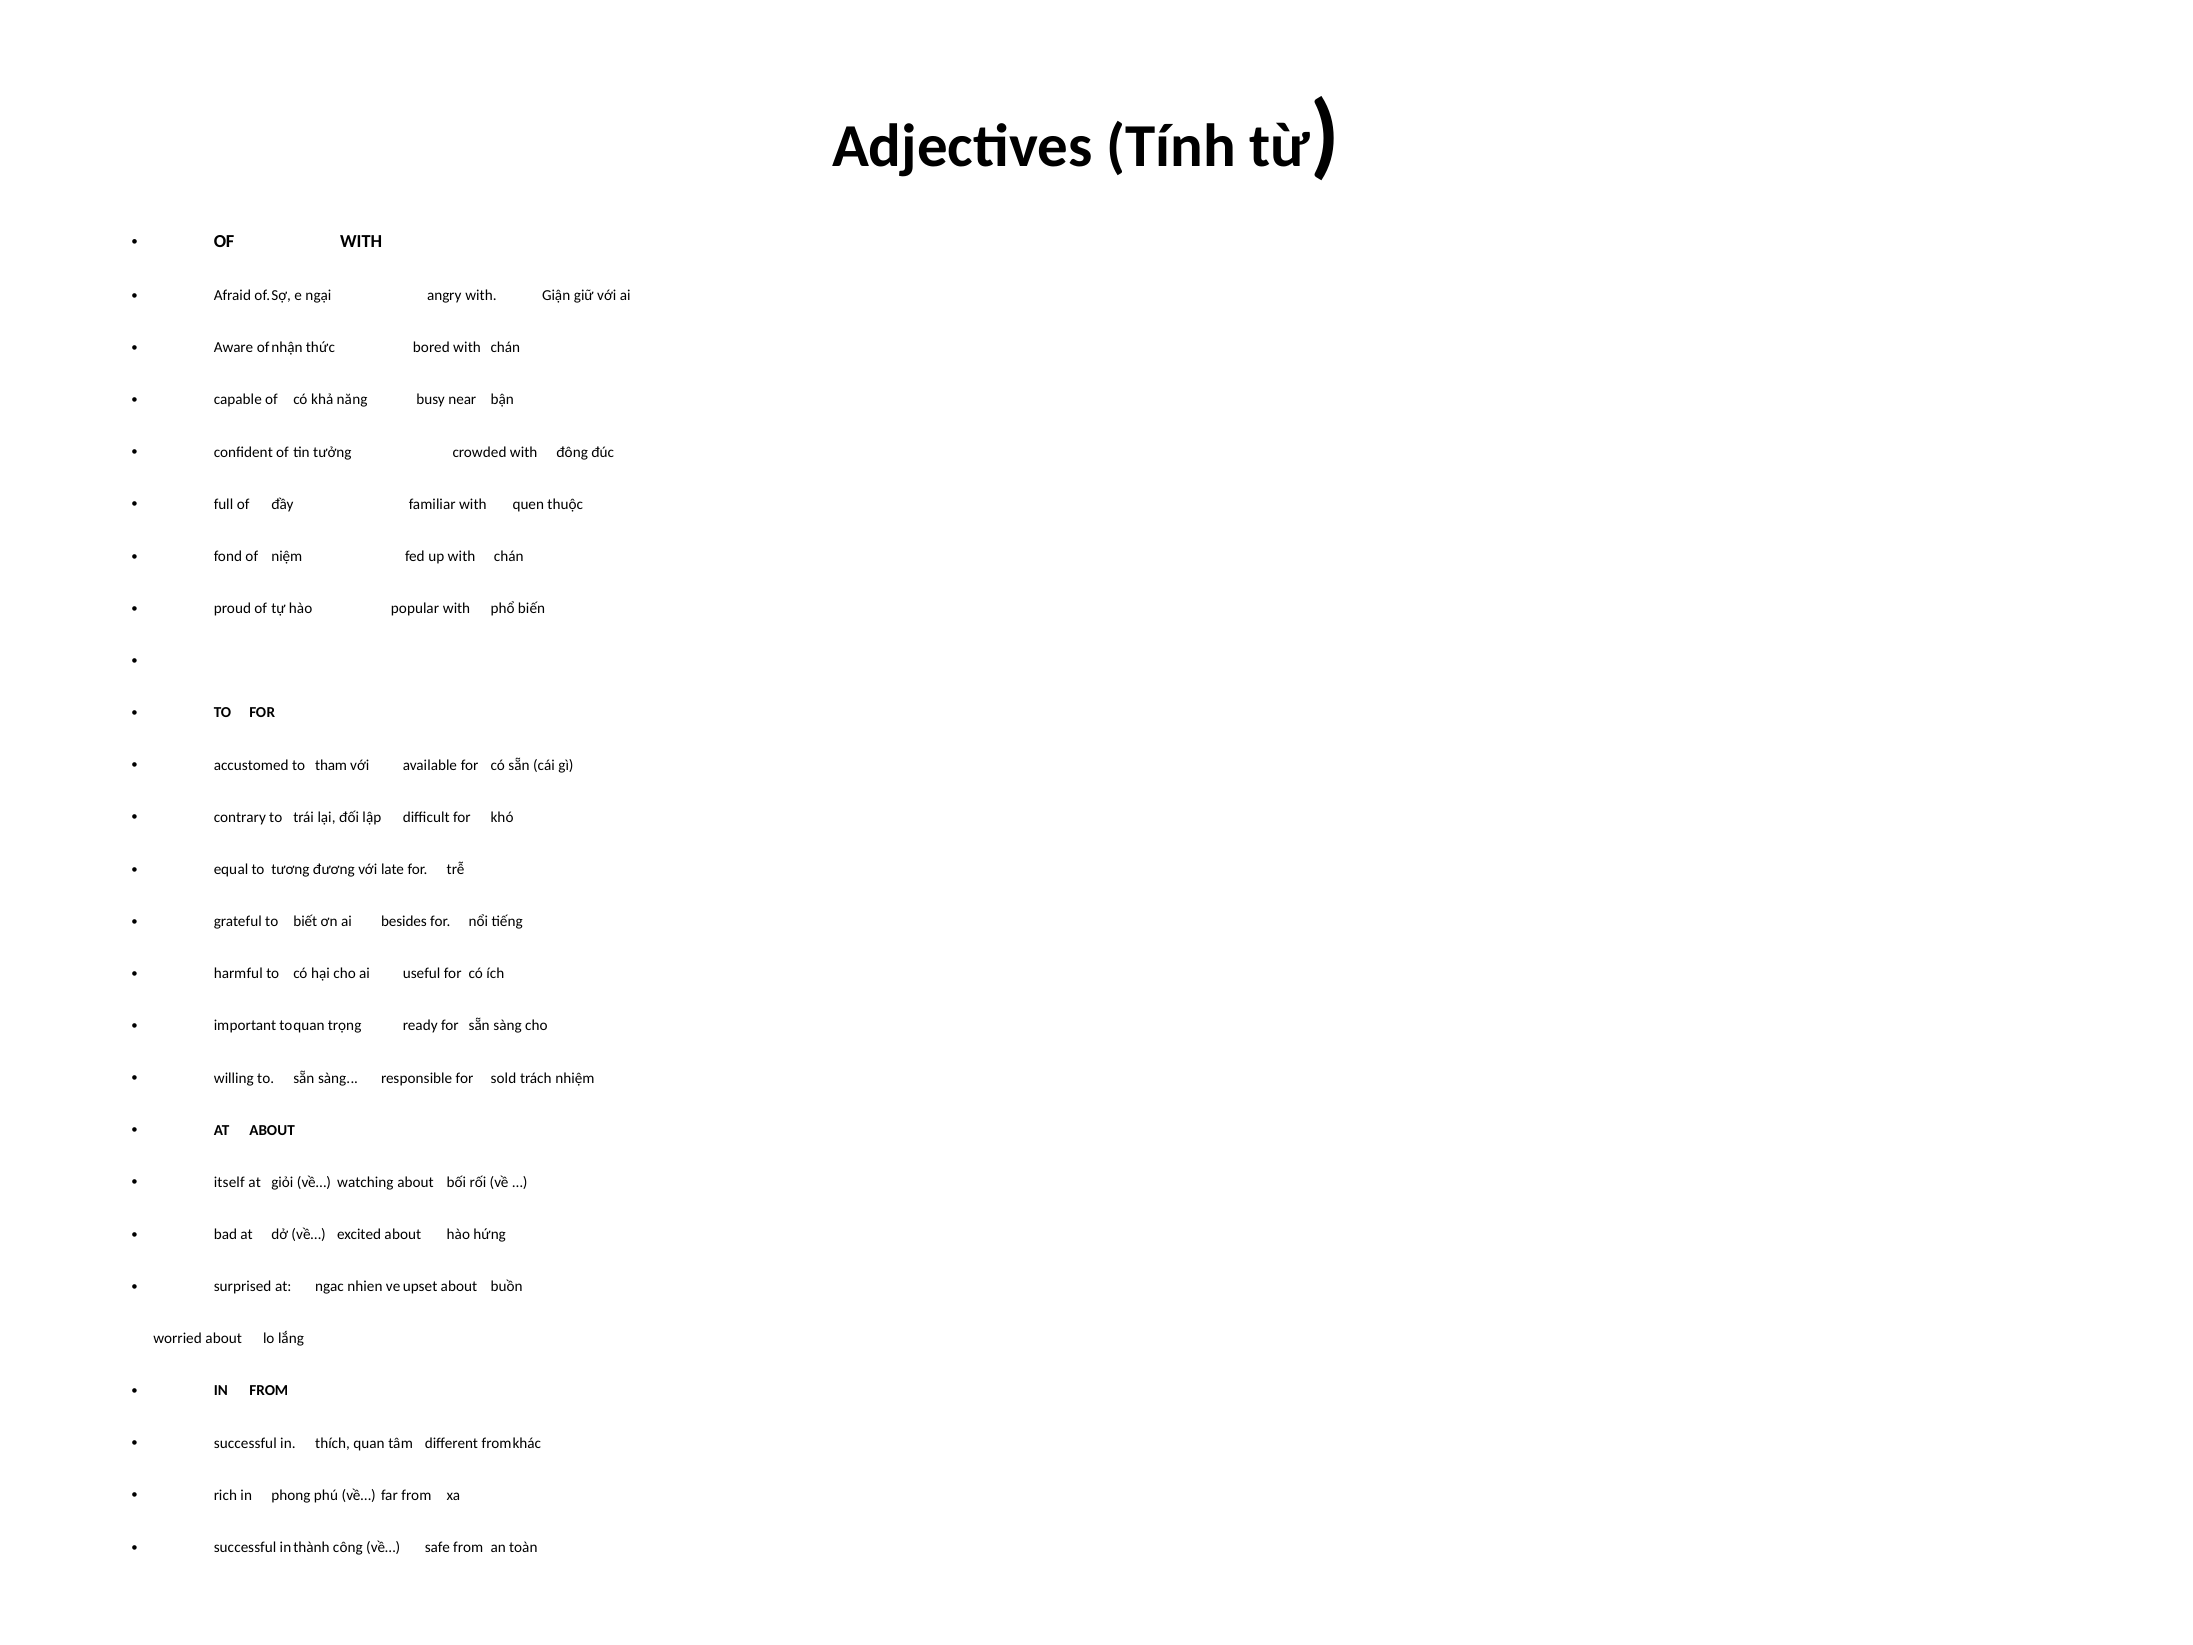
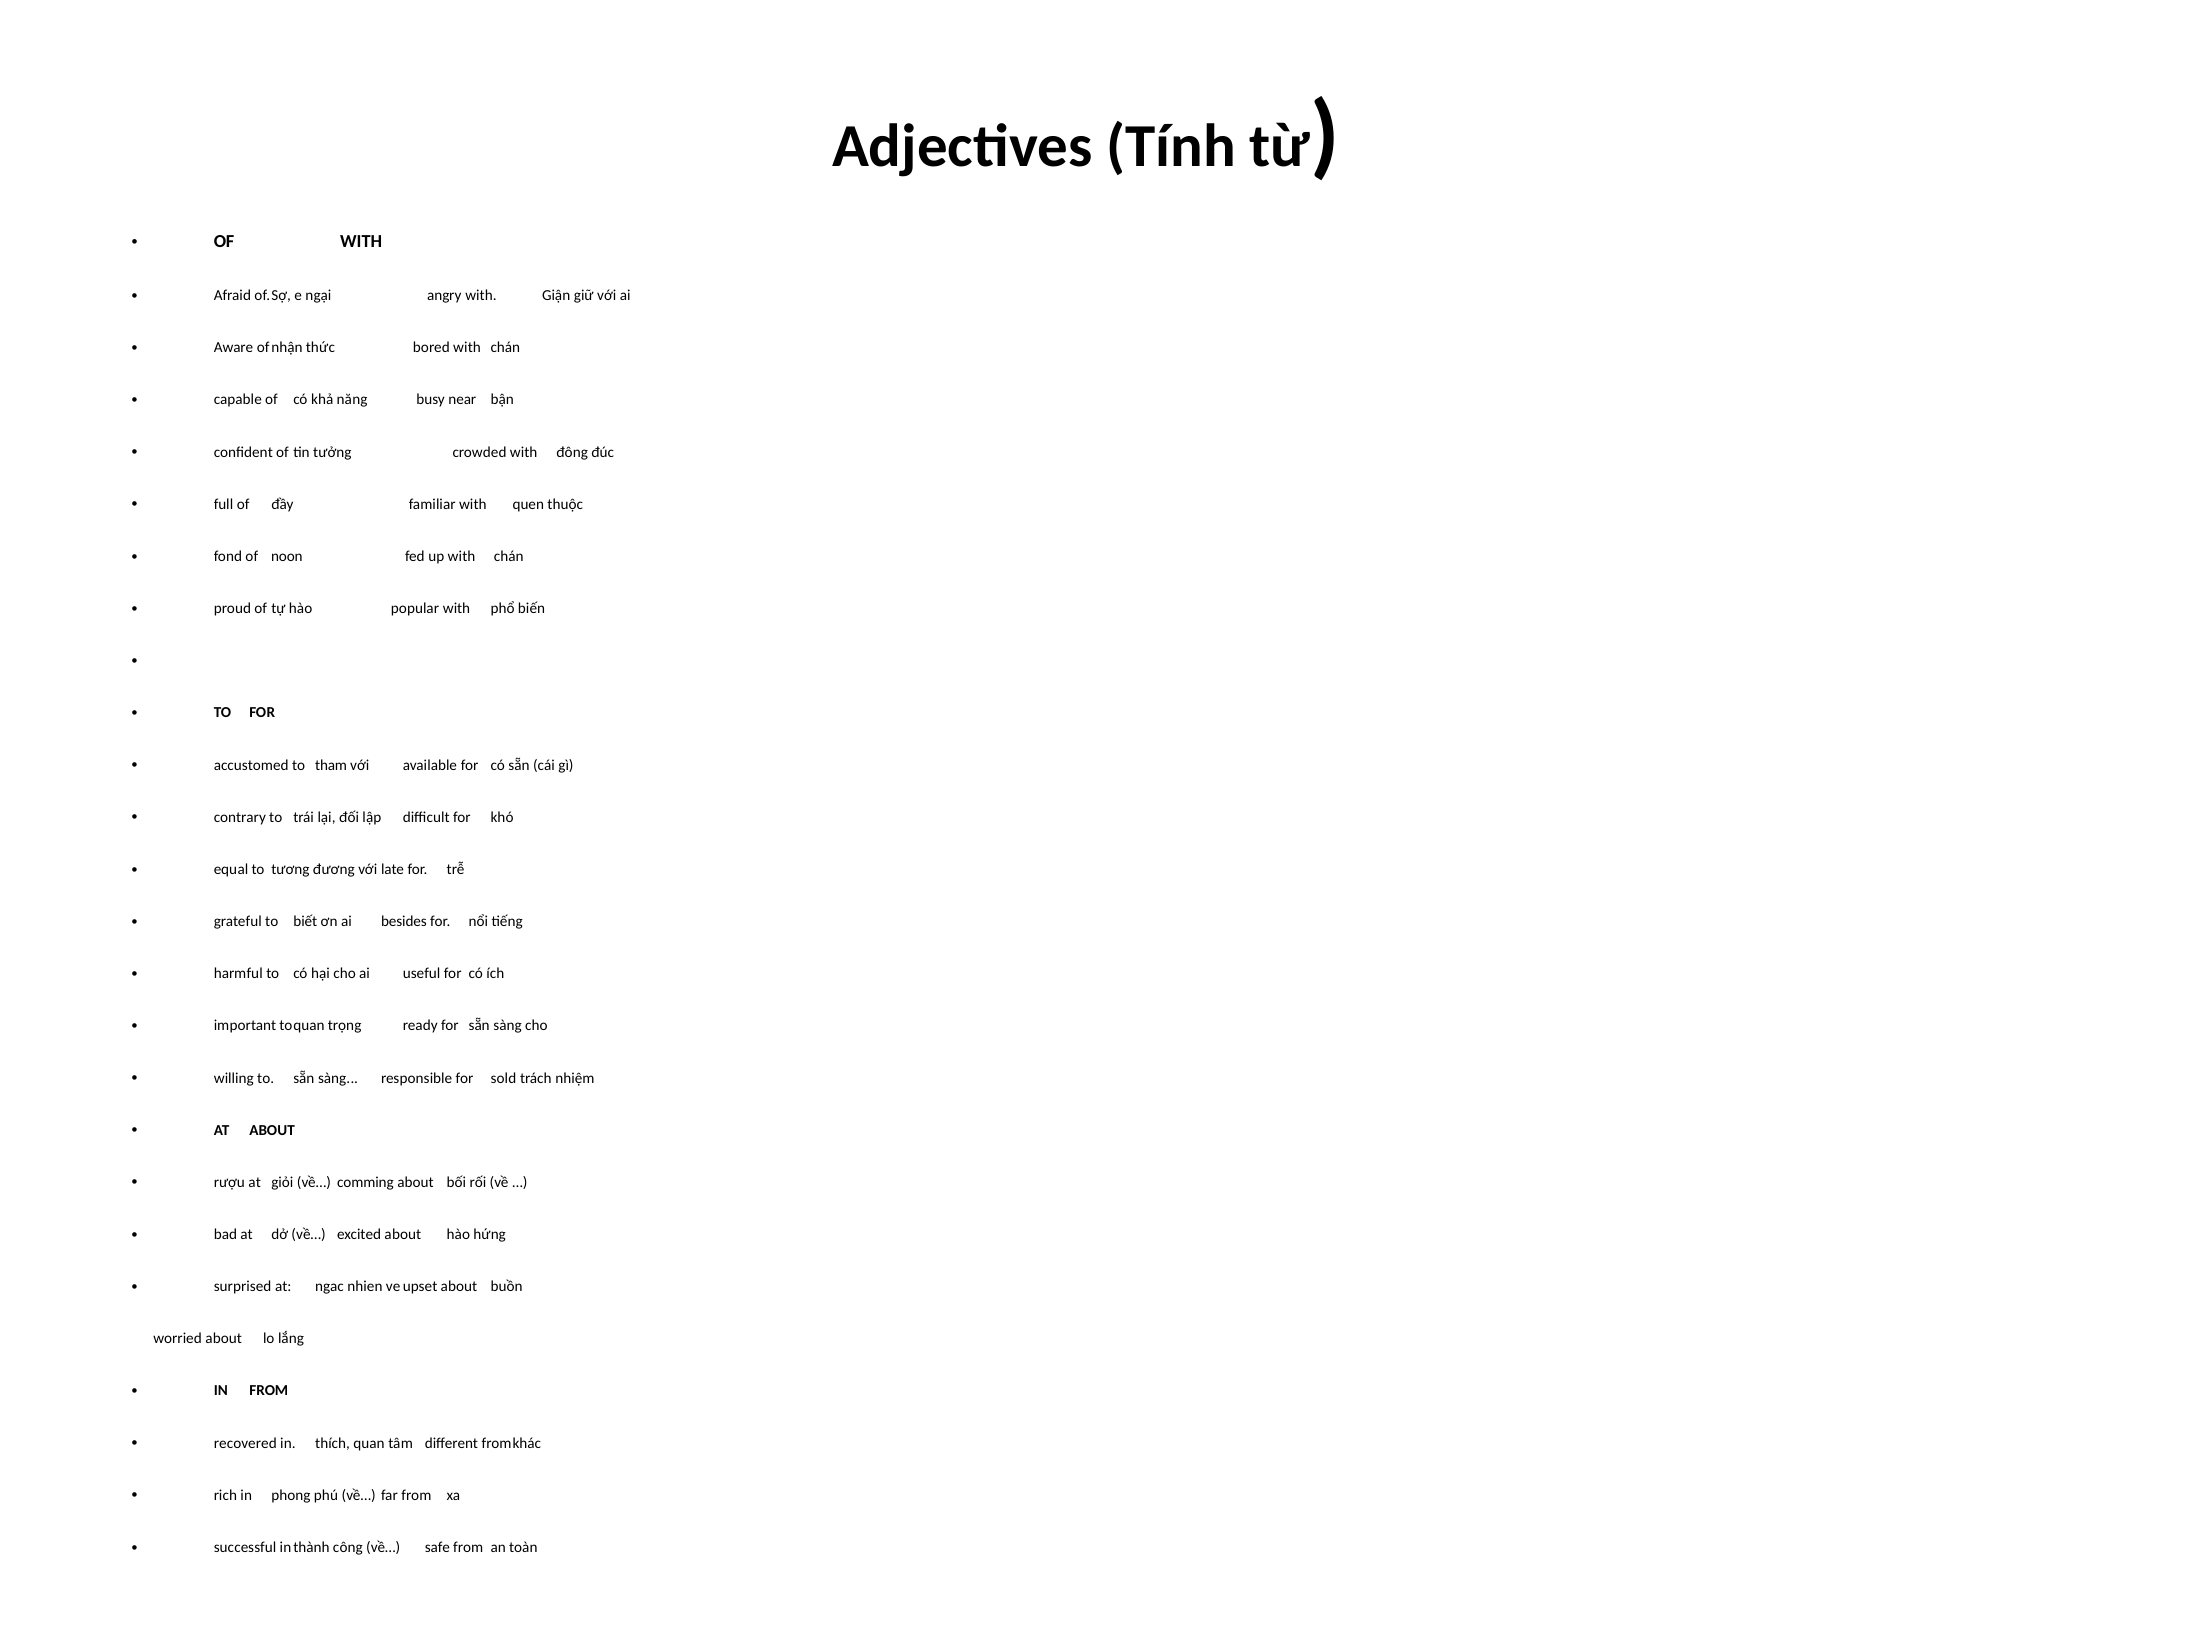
niệm: niệm -> noon (287, 556)
itself: itself -> rượu (229, 1182)
watching: watching -> comming (365, 1182)
successful: successful -> recovered (245, 1443)
